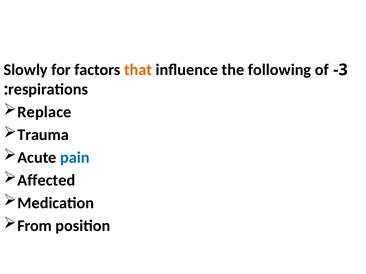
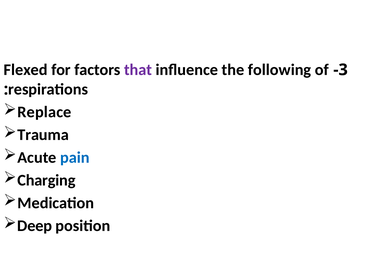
Slowly: Slowly -> Flexed (26, 70)
that colour: orange -> purple (138, 70)
Affected: Affected -> Charging (46, 181)
From: From -> Deep (35, 226)
